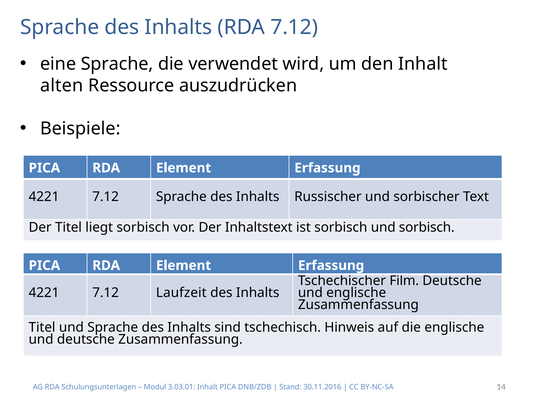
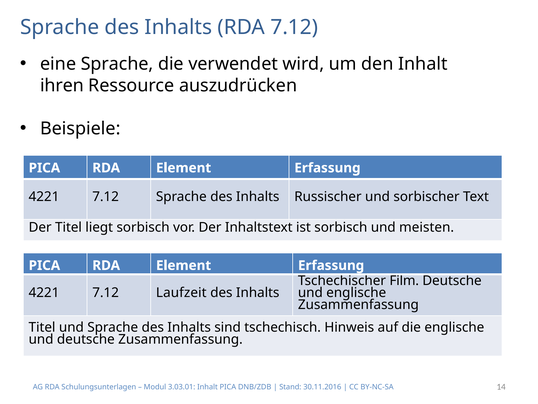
alten: alten -> ihren (62, 85)
und sorbisch: sorbisch -> meisten (427, 227)
